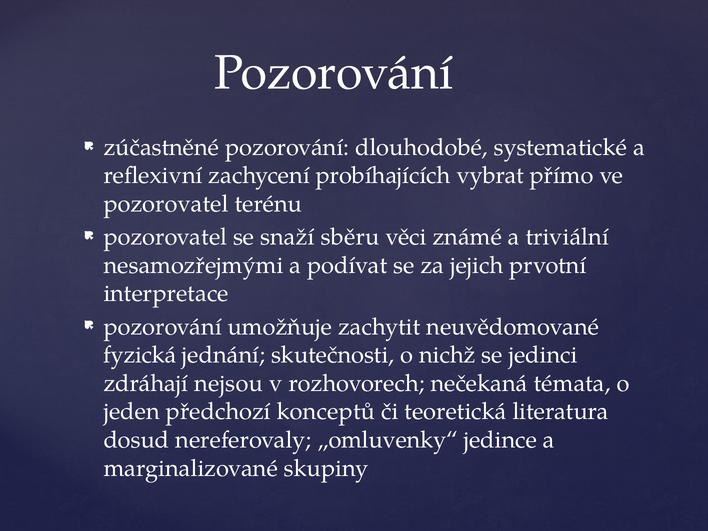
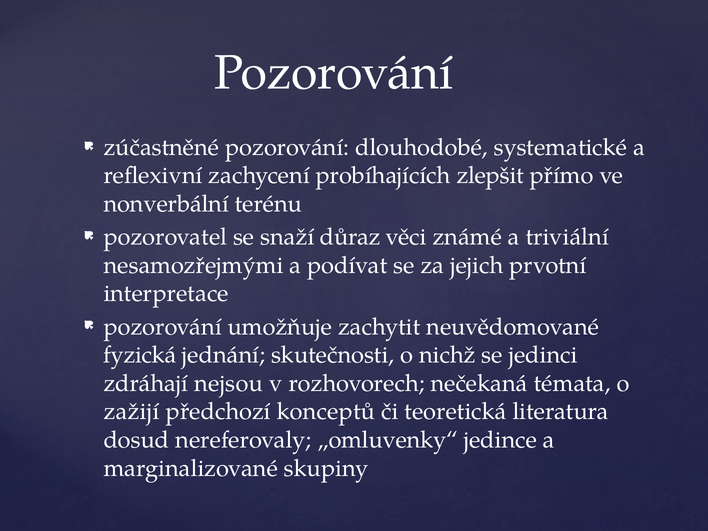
vybrat: vybrat -> zlepšit (490, 176)
pozorovatel: pozorovatel -> nonverbální (166, 204)
sběru: sběru -> důraz (350, 237)
jeden: jeden -> zažijí (132, 412)
